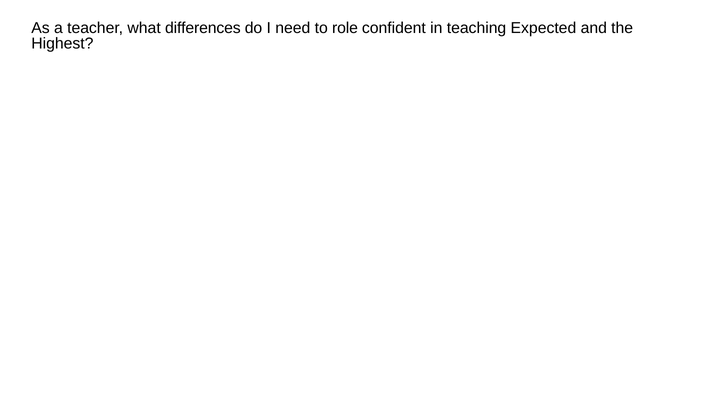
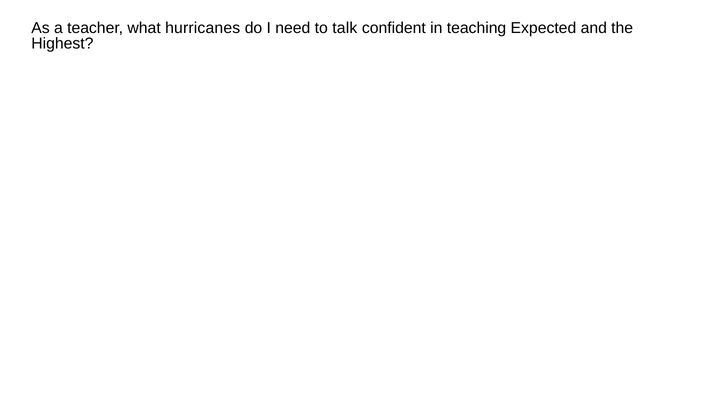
differences: differences -> hurricanes (203, 28)
role: role -> talk (345, 28)
